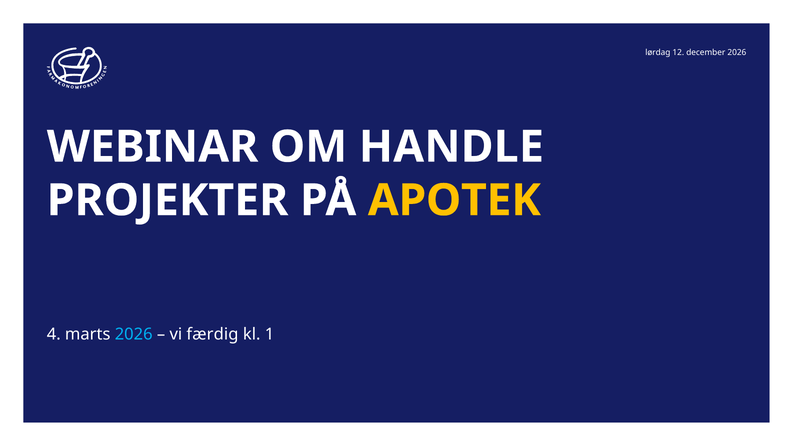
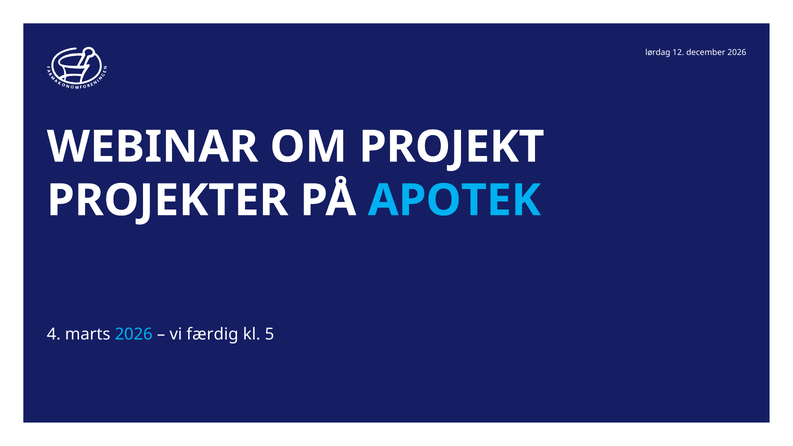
HANDLE: HANDLE -> PROJEKT (452, 147)
APOTEK colour: yellow -> light blue (454, 200)
1: 1 -> 5 (270, 334)
